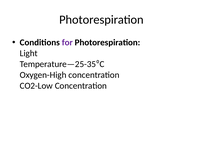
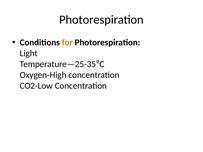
for colour: purple -> orange (67, 43)
